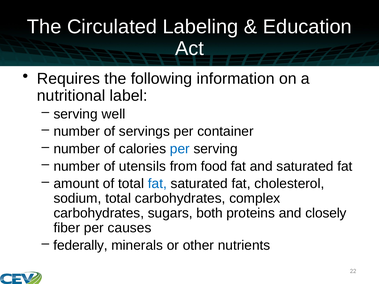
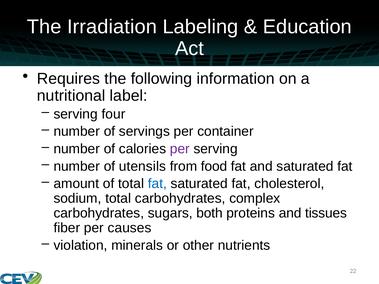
Circulated: Circulated -> Irradiation (112, 27)
well: well -> four (114, 114)
per colour: blue -> purple (180, 149)
closely: closely -> tissues (326, 213)
federally: federally -> violation (81, 246)
